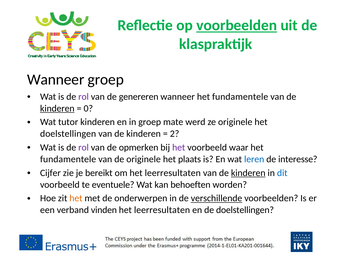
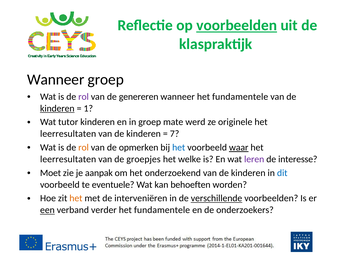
0: 0 -> 1 (88, 108)
doelstellingen: doelstellingen -> leerresultaten (68, 134)
2: 2 -> 7 (175, 134)
rol colour: purple -> orange (84, 147)
het colour: purple -> blue (179, 147)
waar underline: none -> present (239, 147)
fundamentele: fundamentele -> leerresultaten (68, 159)
de originele: originele -> groepjes (144, 159)
plaats: plaats -> welke (190, 159)
leren colour: blue -> purple (254, 159)
Cijfer: Cijfer -> Moet (51, 173)
bereikt: bereikt -> aanpak (99, 173)
om het leerresultaten: leerresultaten -> onderzoekend (173, 173)
kinderen underline: present -> none (248, 173)
onderwerpen: onderwerpen -> interveniëren (141, 198)
een underline: none -> present (47, 210)
vinden: vinden -> verder (104, 210)
leerresultaten: leerresultaten -> fundamentele (162, 210)
de doelstellingen: doelstellingen -> onderzoekers (245, 210)
